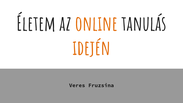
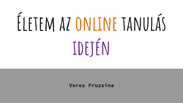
idején colour: orange -> purple (91, 48)
